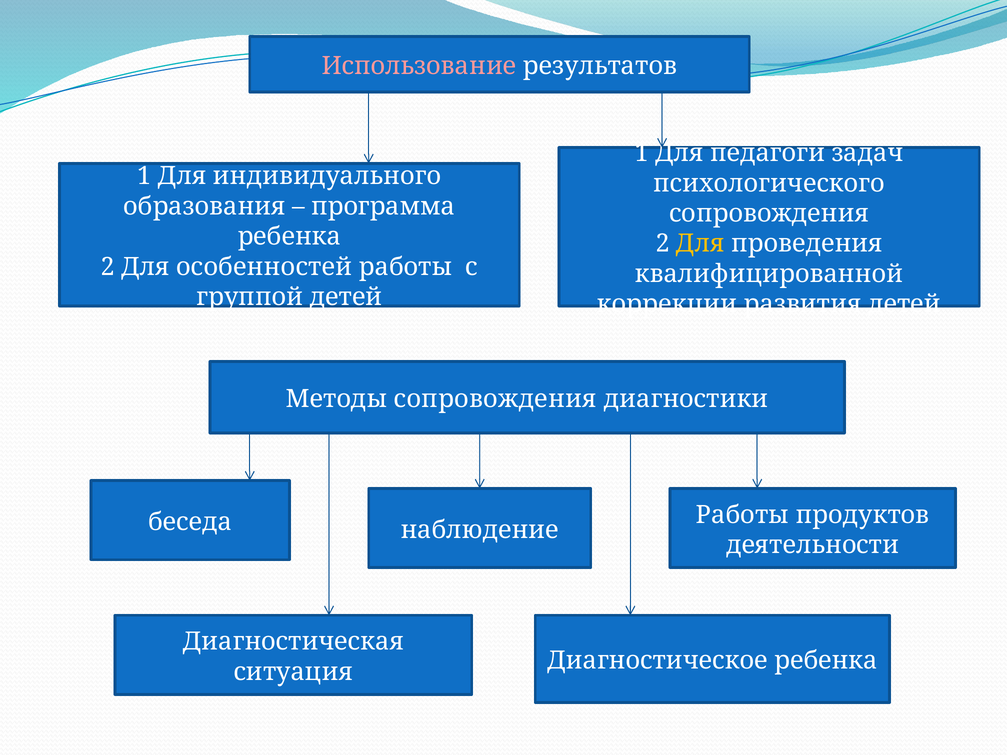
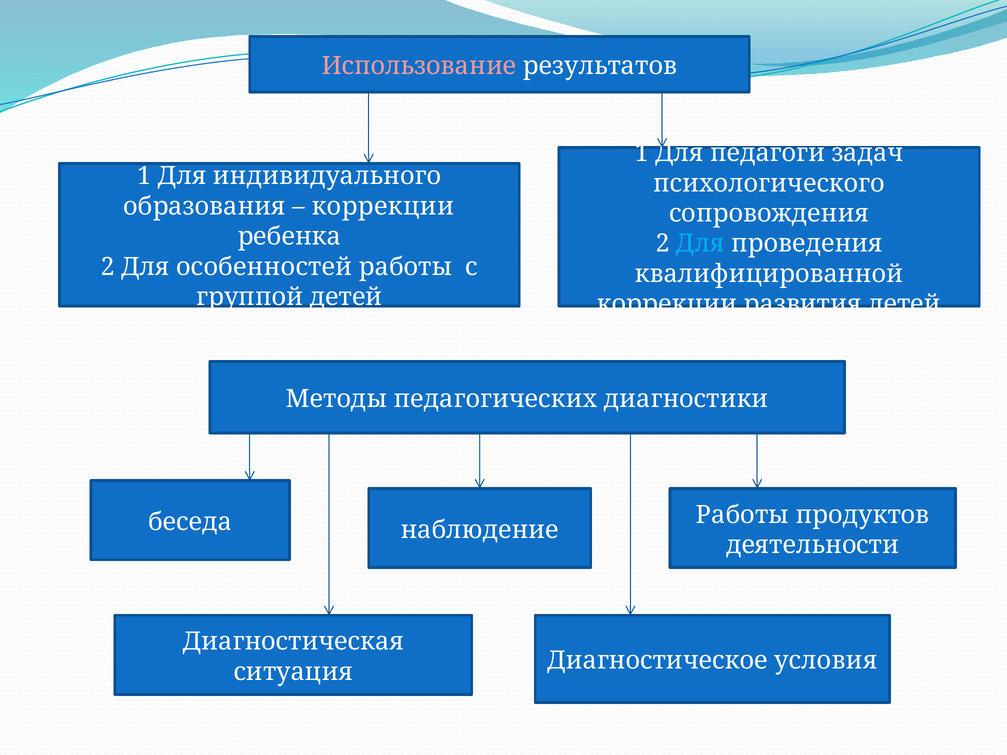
программа: программа -> коррекции (383, 206)
Для colour: yellow -> light blue (700, 244)
Методы сопровождения: сопровождения -> педагогических (495, 399)
Диагностическое ребенка: ребенка -> условия (826, 661)
